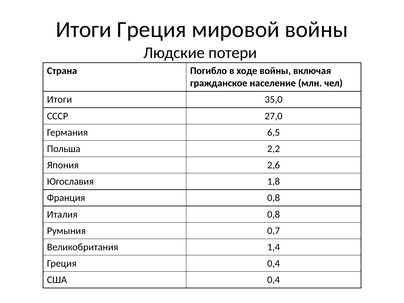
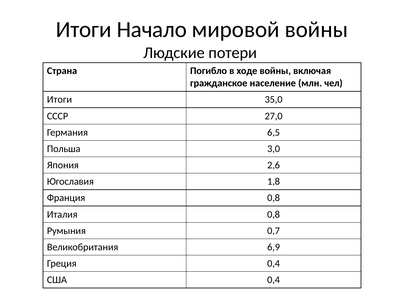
Итоги Греция: Греция -> Начало (152, 30)
2,2: 2,2 -> 3,0 (274, 149)
1,4: 1,4 -> 6,9 (274, 247)
